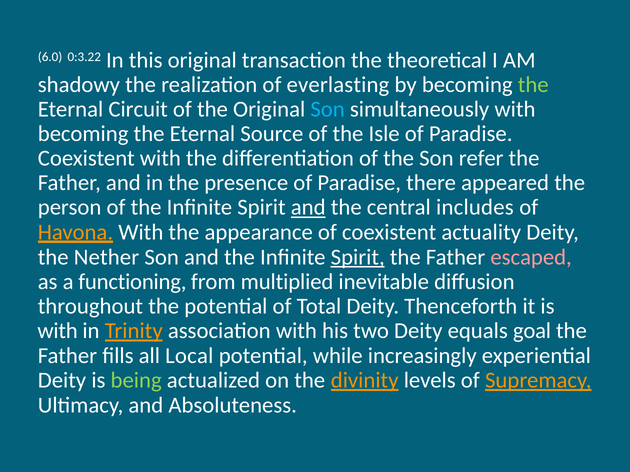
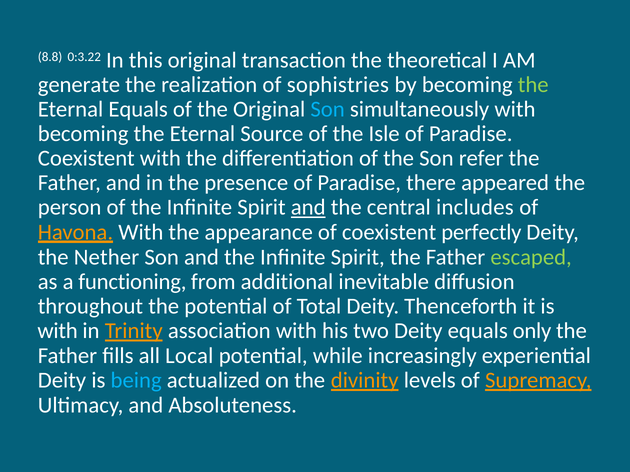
6.0: 6.0 -> 8.8 (50, 57)
shadowy: shadowy -> generate (79, 85)
everlasting: everlasting -> sophistries (338, 85)
Eternal Circuit: Circuit -> Equals (138, 109)
actuality: actuality -> perfectly (481, 232)
Spirit underline: present -> none (358, 257)
escaped colour: pink -> light green (531, 257)
multiplied: multiplied -> additional (287, 282)
goal: goal -> only (532, 331)
being colour: light green -> light blue (136, 381)
